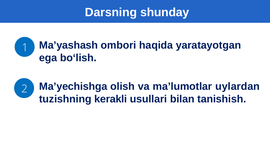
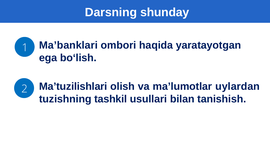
Ma’yashash: Ma’yashash -> Ma’banklari (68, 45)
Ma’yechishga: Ma’yechishga -> Ma’tuzilishlari (73, 86)
kerakli: kerakli -> tashkil (111, 99)
